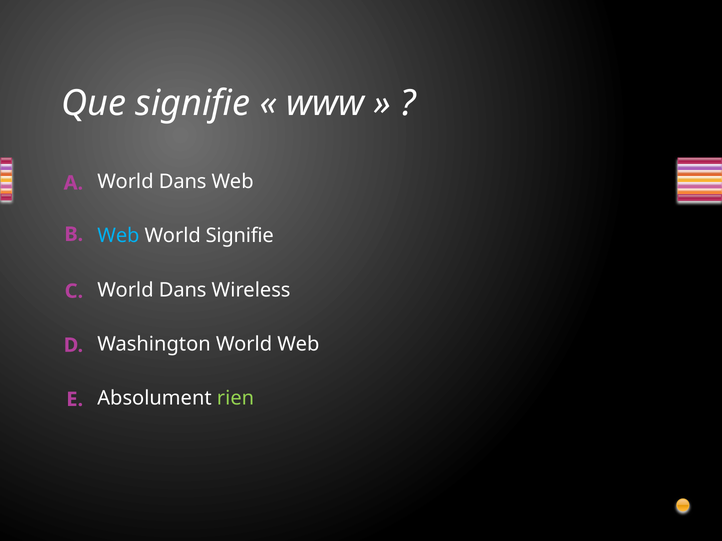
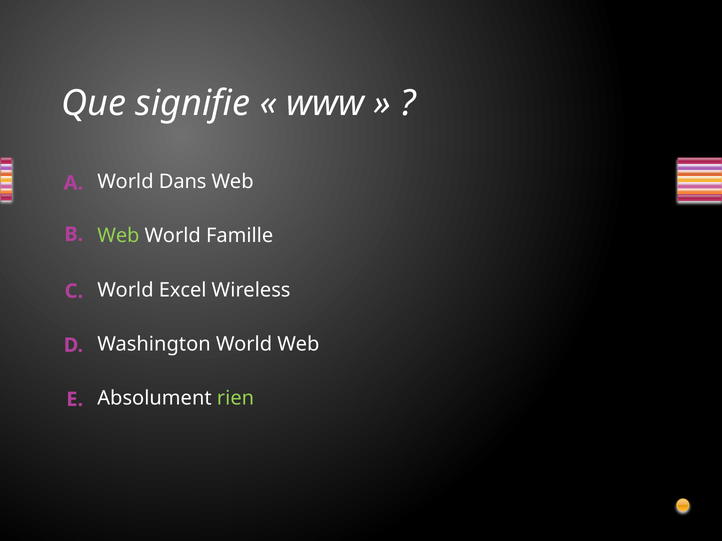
Web colour: light blue -> light green (118, 236)
World Signifie: Signifie -> Famille (240, 236)
Dans: Dans -> Excel (183, 290)
